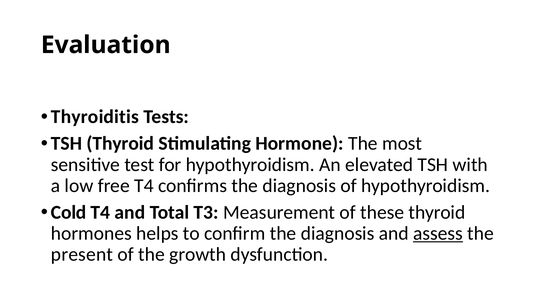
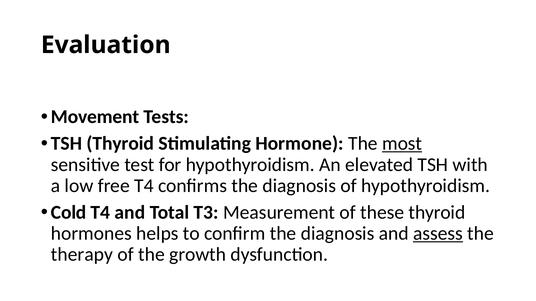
Thyroiditis: Thyroiditis -> Movement (95, 117)
most underline: none -> present (402, 144)
present: present -> therapy (82, 255)
